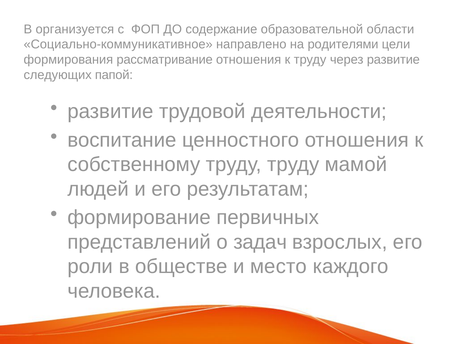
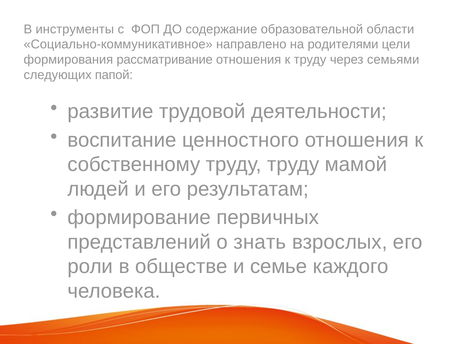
организуется: организуется -> инструменты (75, 29)
через развитие: развитие -> семьями (393, 60)
задач: задач -> знать (260, 242)
место: место -> семье (279, 266)
